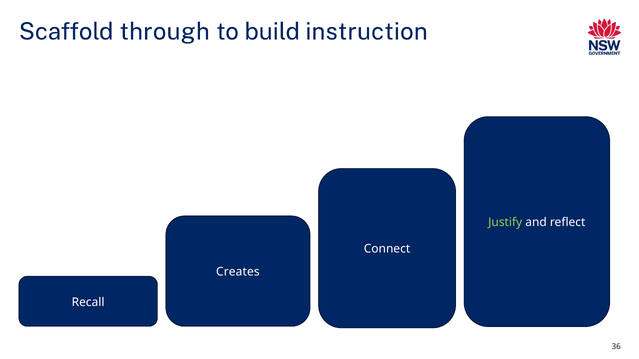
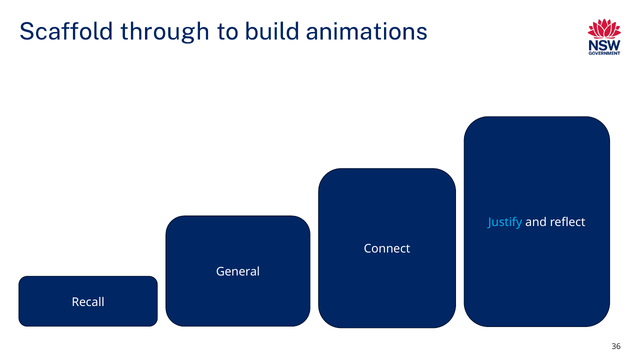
instruction: instruction -> animations (367, 32)
Justify colour: light green -> light blue (505, 223)
Creates: Creates -> General (238, 272)
